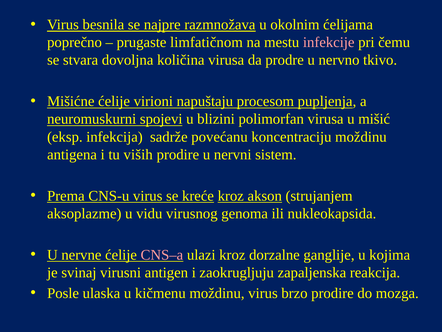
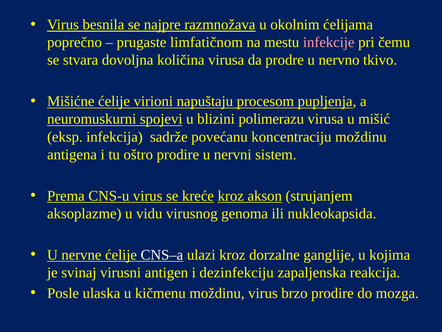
polimorfan: polimorfan -> polimerazu (271, 119)
viših: viših -> oštro (138, 154)
CNS–a colour: pink -> white (162, 254)
zaokrugljuju: zaokrugljuju -> dezinfekciju (237, 272)
